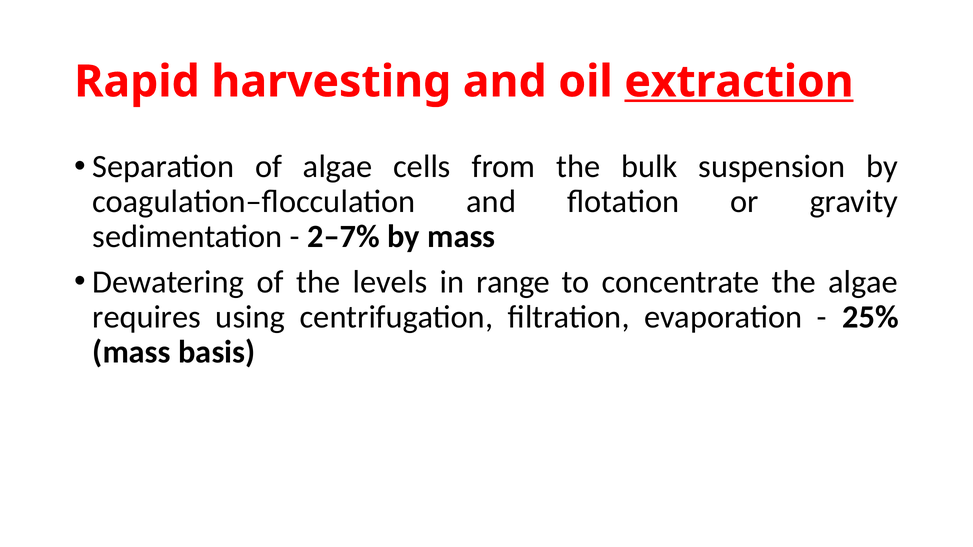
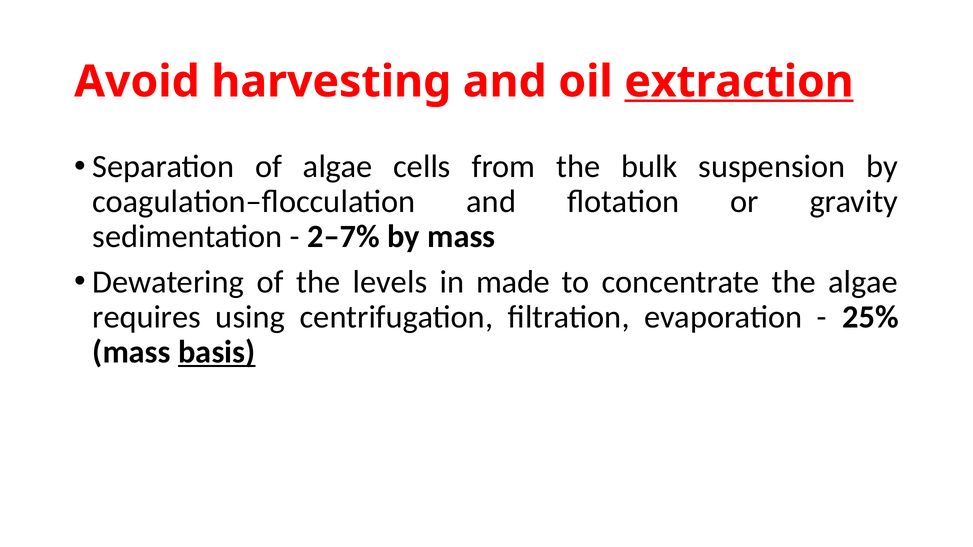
Rapid: Rapid -> Avoid (137, 82)
range: range -> made (513, 282)
basis underline: none -> present (217, 352)
